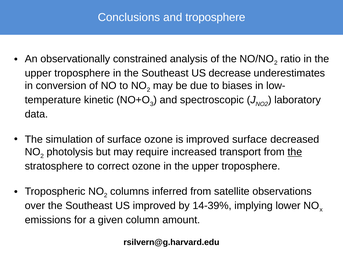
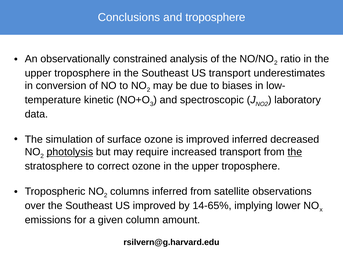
US decrease: decrease -> transport (230, 73)
improved surface: surface -> inferred (250, 140)
photolysis underline: none -> present (70, 152)
14-39%: 14-39% -> 14-65% (212, 206)
